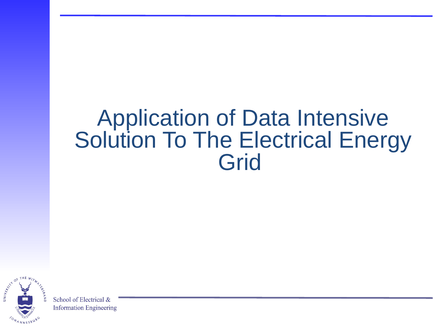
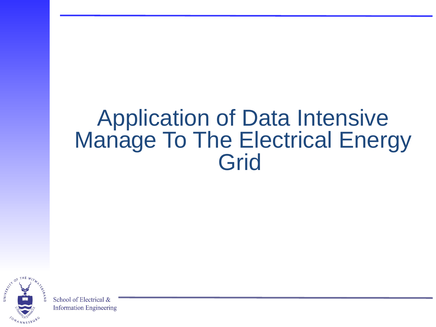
Solution: Solution -> Manage (116, 140)
